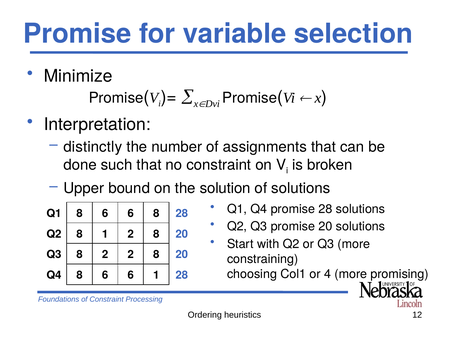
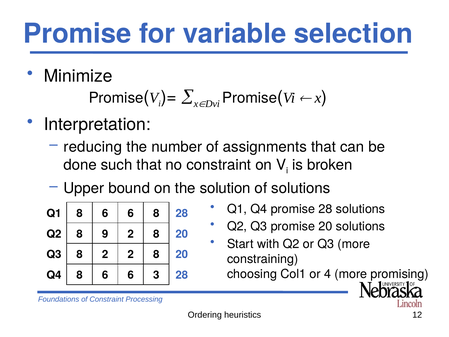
distinctly: distinctly -> reducing (93, 147)
8 1: 1 -> 9 (105, 234)
6 1: 1 -> 3 (156, 275)
